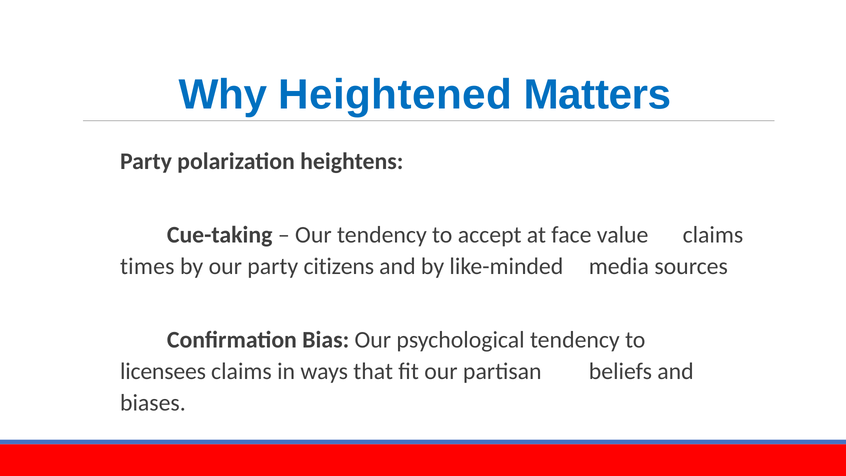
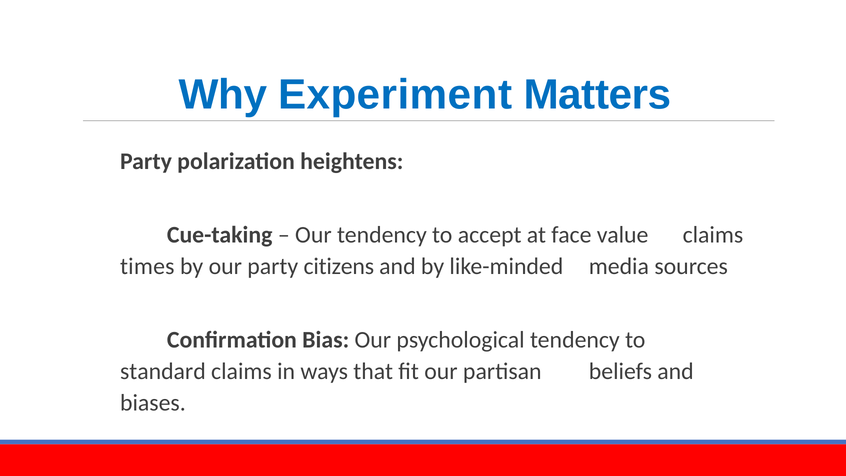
Heightened: Heightened -> Experiment (395, 95)
licensees: licensees -> standard (163, 371)
